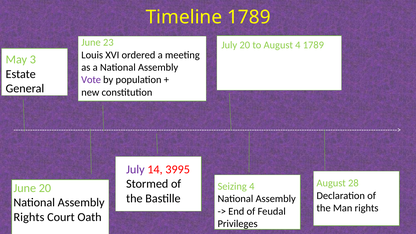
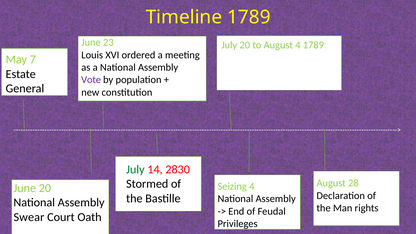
3: 3 -> 7 (33, 59)
July colour: purple -> green (135, 169)
3995: 3995 -> 2830 (178, 169)
Rights: Rights -> Swear (29, 217)
